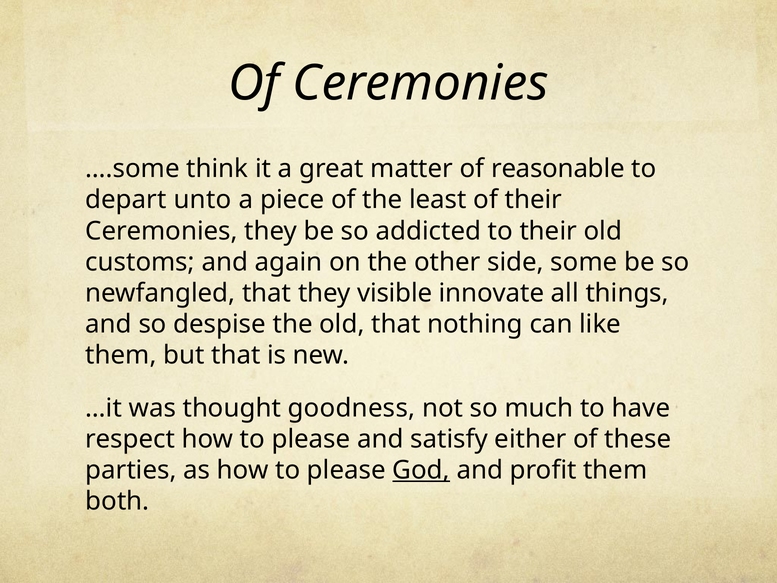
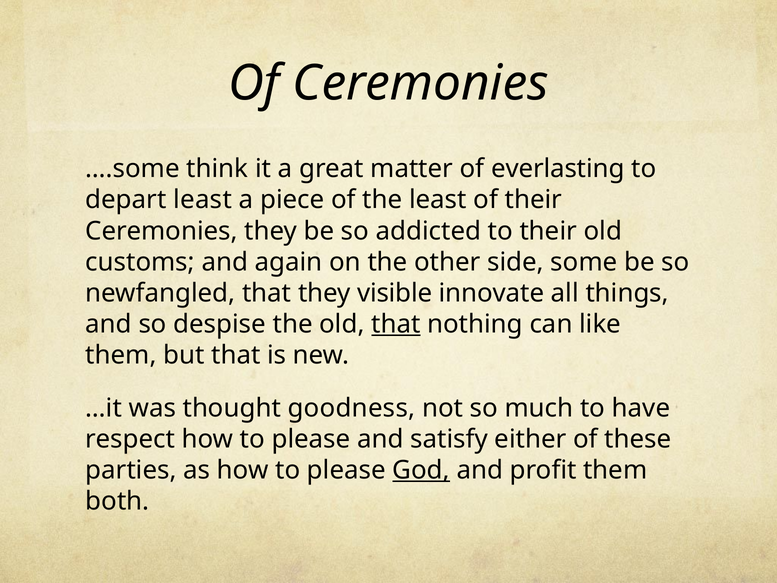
reasonable: reasonable -> everlasting (558, 169)
depart unto: unto -> least (203, 200)
that underline: none -> present (396, 324)
